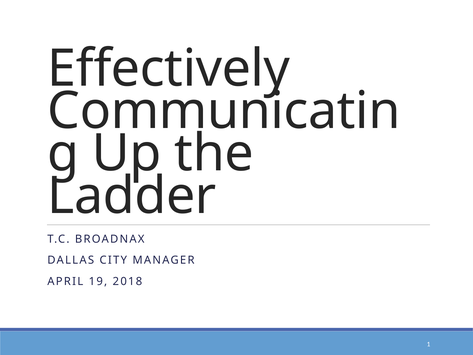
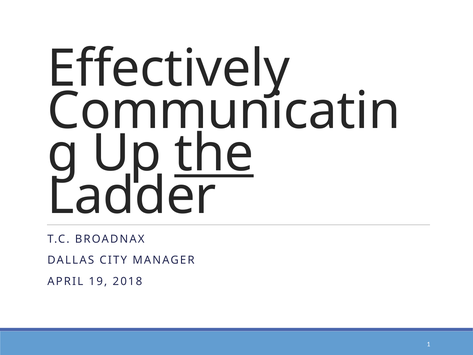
the underline: none -> present (214, 153)
